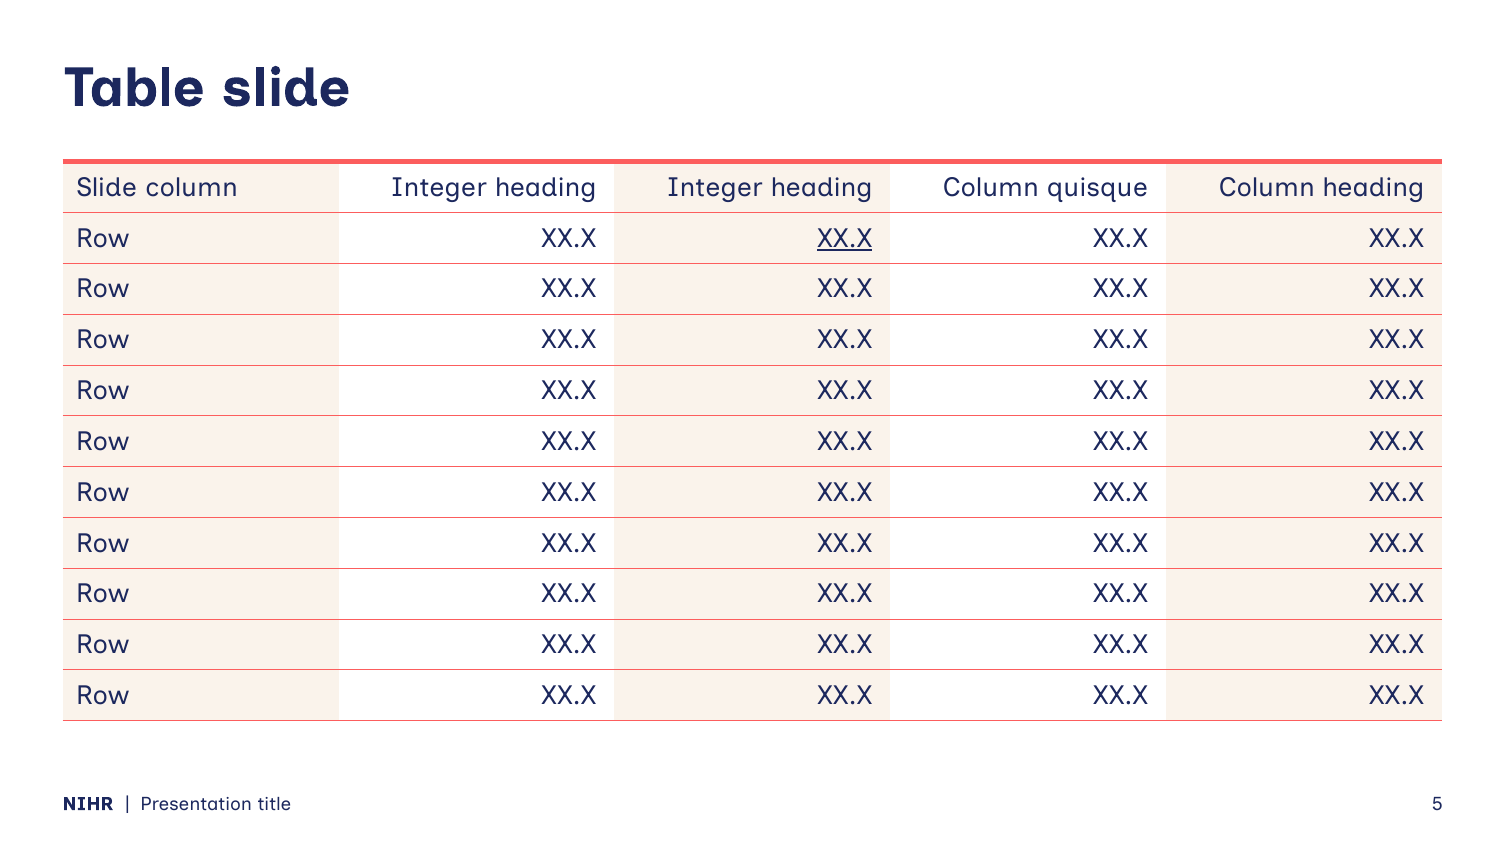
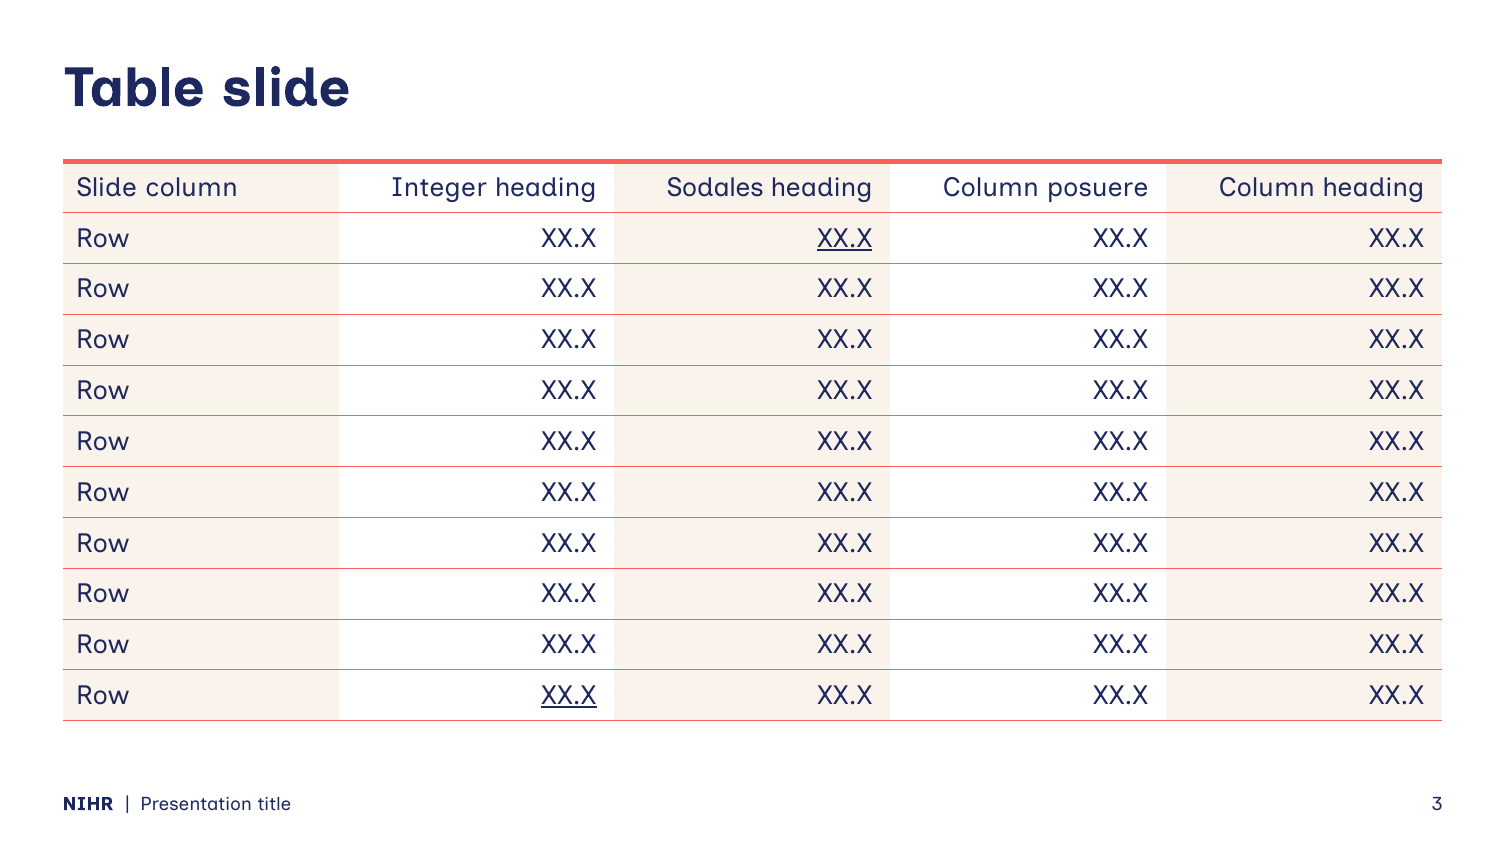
heading Integer: Integer -> Sodales (715, 187)
quisque: quisque -> posuere (1098, 187)
XX.X underline: none -> present (569, 695)
5: 5 -> 3 (1437, 804)
